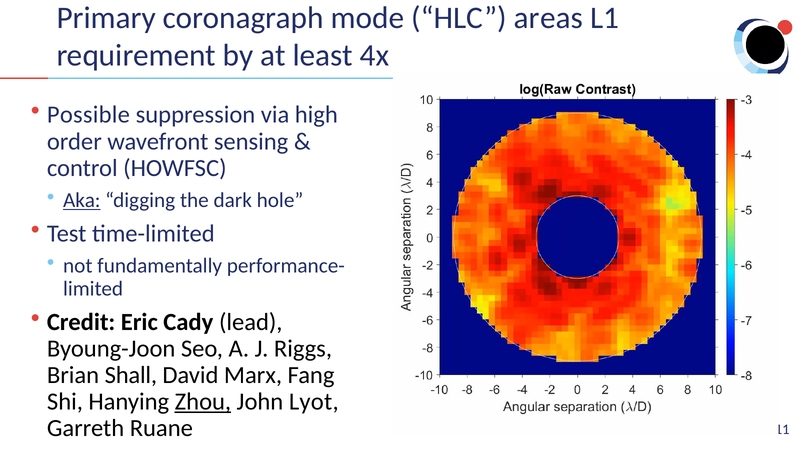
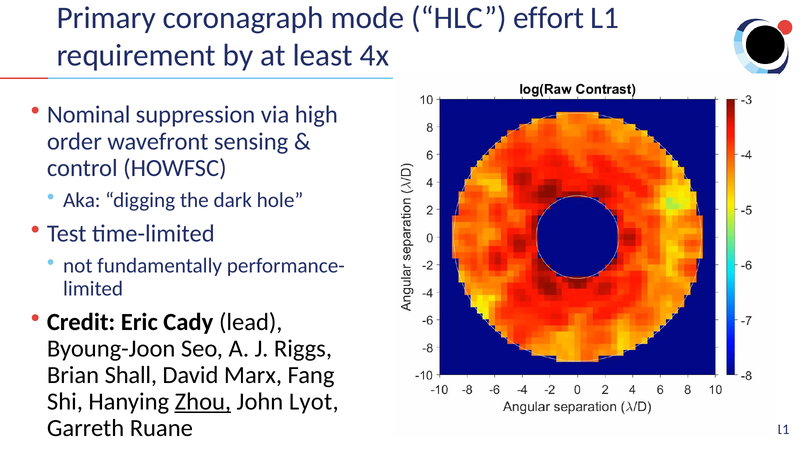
areas: areas -> effort (549, 18)
Possible: Possible -> Nominal (89, 115)
Aka underline: present -> none (82, 201)
